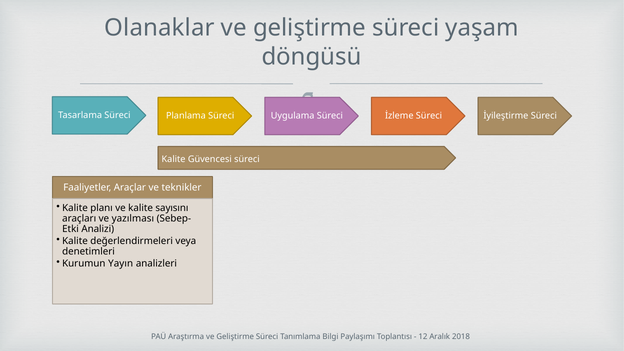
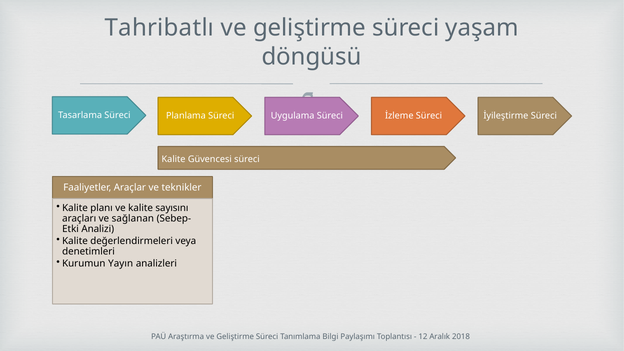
Olanaklar: Olanaklar -> Tahribatlı (159, 28)
yazılması: yazılması -> sağlanan (133, 218)
